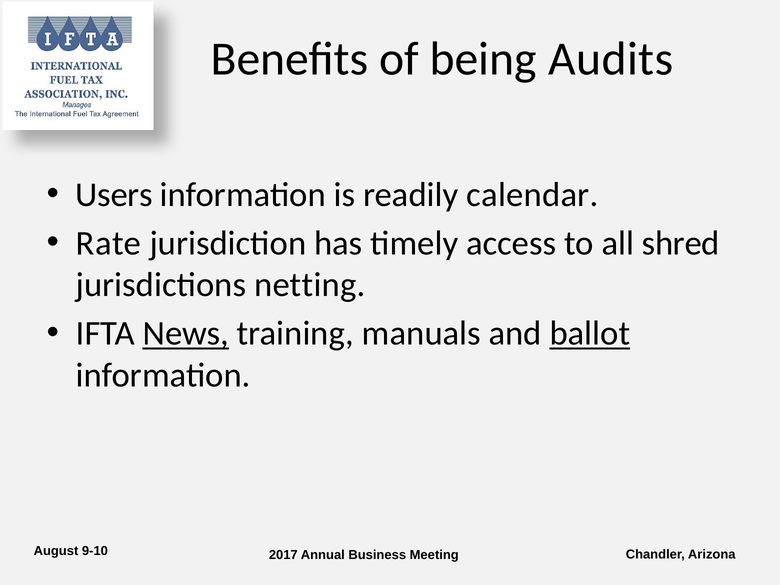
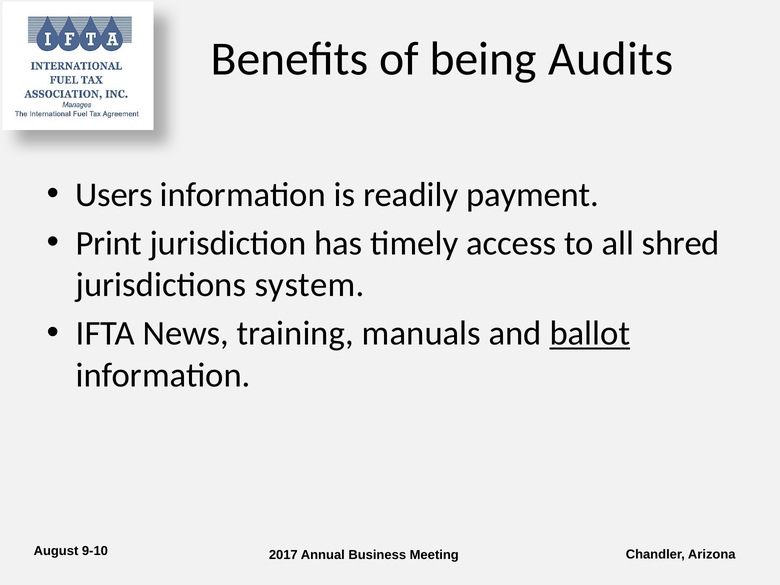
calendar: calendar -> payment (533, 195)
Rate: Rate -> Print (109, 243)
netting: netting -> system (310, 285)
News underline: present -> none (186, 333)
